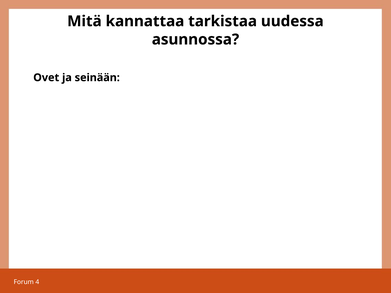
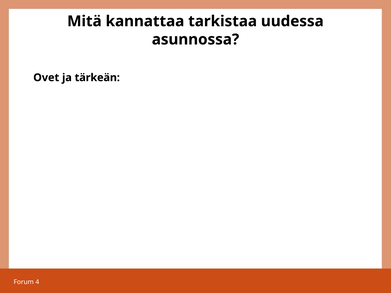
seinään: seinään -> tärkeän (97, 78)
